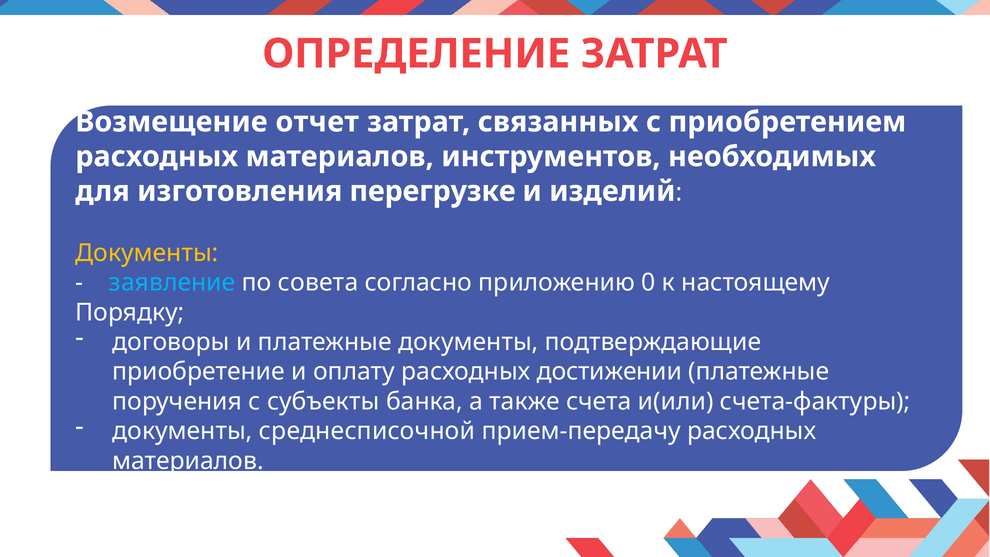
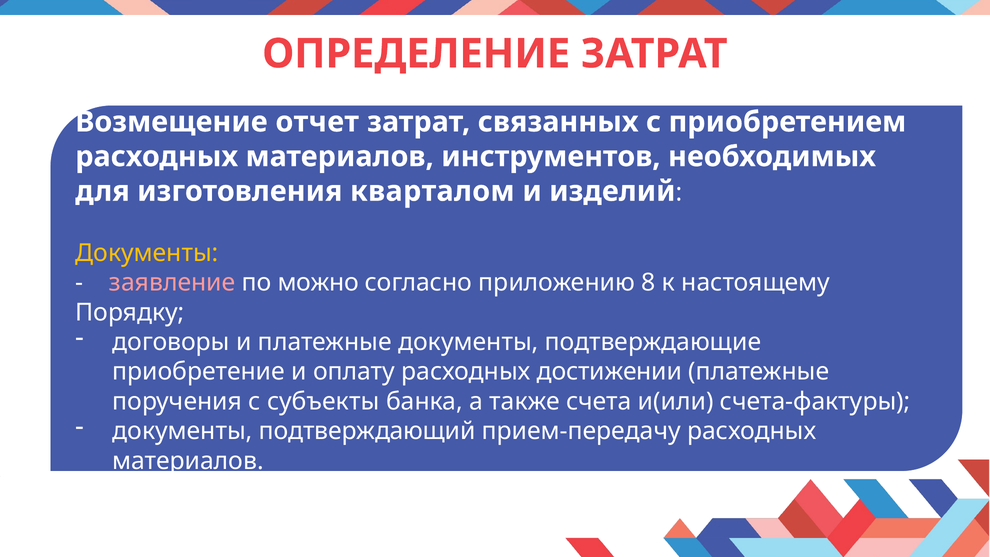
перегрузке: перегрузке -> кварталом (432, 191)
заявление colour: light blue -> pink (172, 283)
совета: совета -> можно (318, 283)
0: 0 -> 8 (648, 283)
среднесписочной: среднесписочной -> подтверждающий (367, 431)
